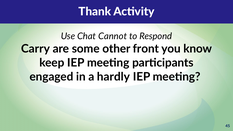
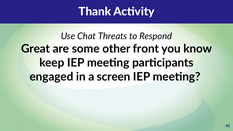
Cannot: Cannot -> Threats (113, 36)
Carry: Carry -> Great (36, 49)
hardly: hardly -> screen (114, 77)
